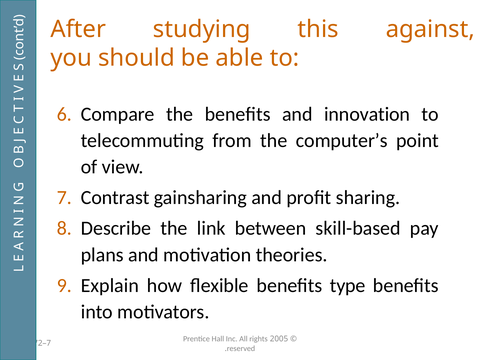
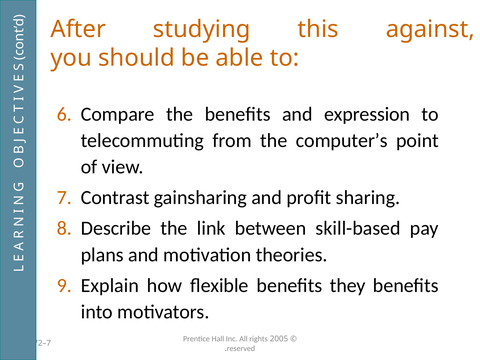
innovation: innovation -> expression (367, 114)
type: type -> they (348, 285)
